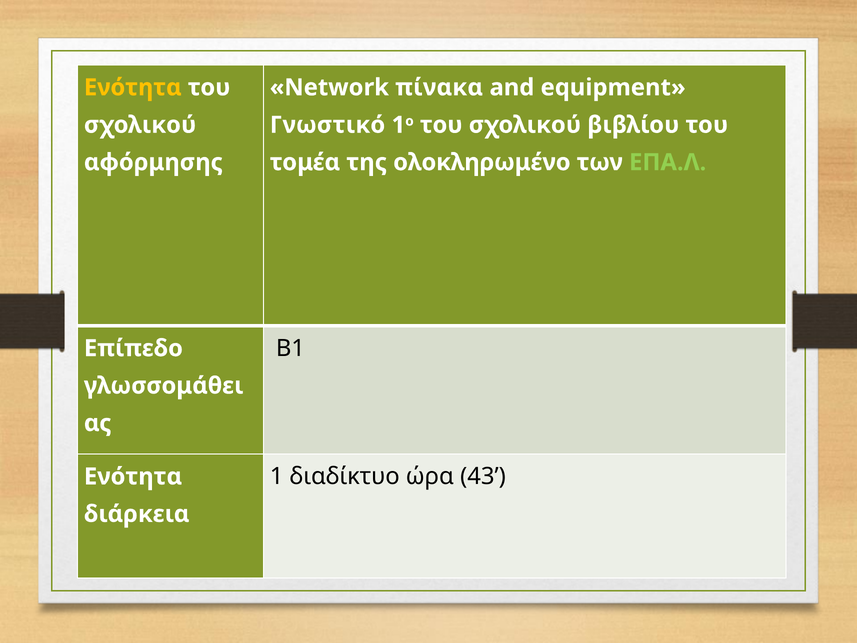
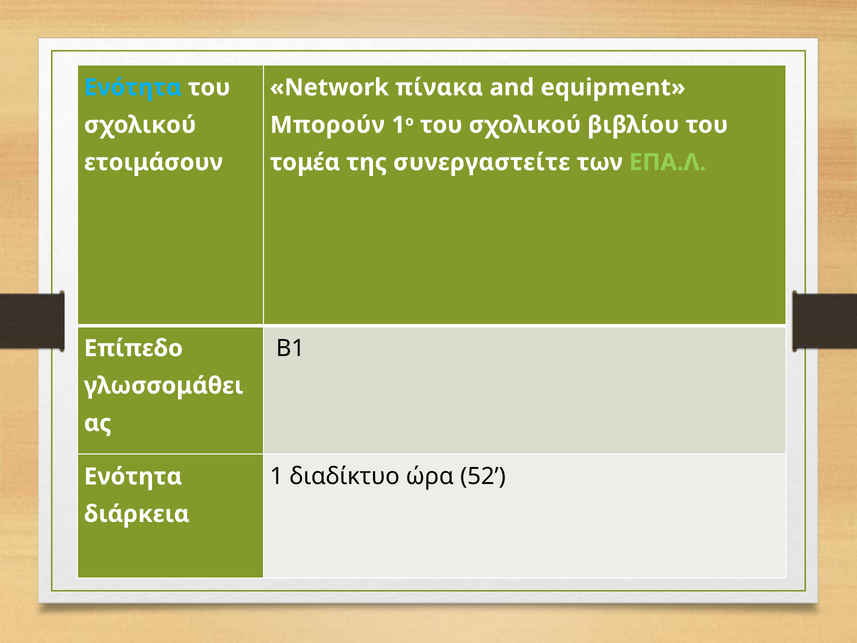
Ενότητα colour: yellow -> light blue (133, 87)
Γνωστικό: Γνωστικό -> Μπορούν (327, 125)
αφόρμησης: αφόρμησης -> ετοιμάσουν (153, 162)
ολοκληρωμένο: ολοκληρωμένο -> συνεργαστείτε (482, 162)
43: 43 -> 52 (483, 476)
